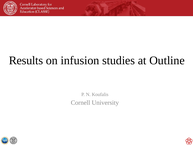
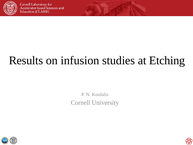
Outline: Outline -> Etching (167, 60)
